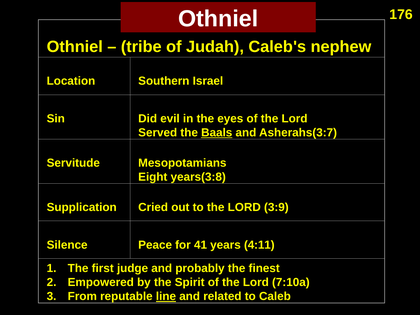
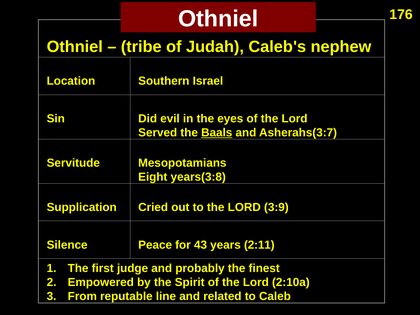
41: 41 -> 43 (201, 245)
4:11: 4:11 -> 2:11 (259, 245)
7:10a: 7:10a -> 2:10a (291, 282)
line underline: present -> none (166, 296)
